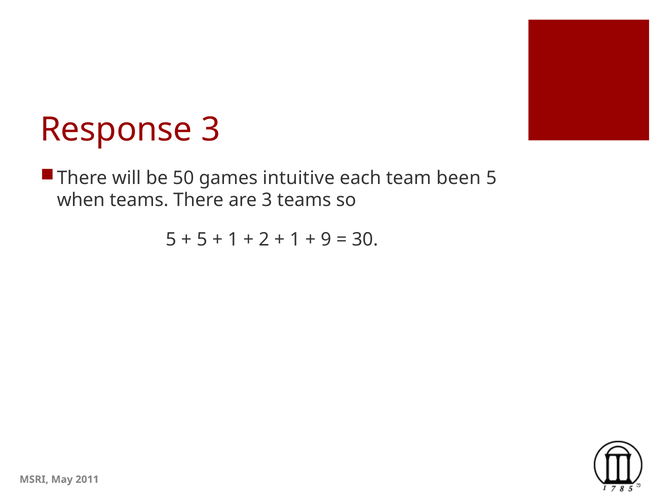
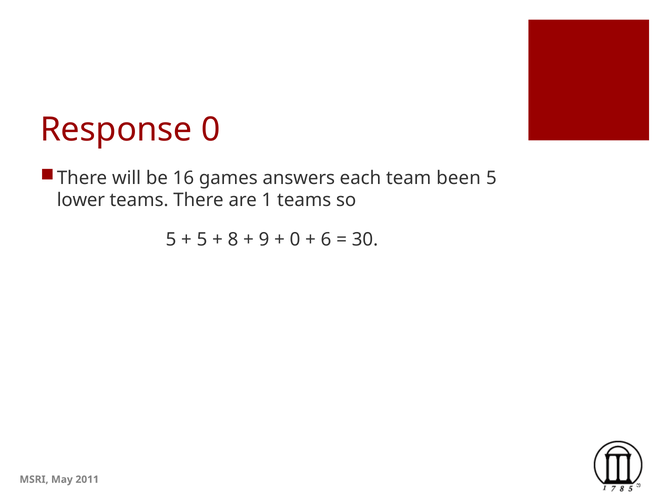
Response 3: 3 -> 0 (211, 130)
50: 50 -> 16 (183, 178)
intuitive: intuitive -> answers (299, 178)
when: when -> lower (81, 200)
are 3: 3 -> 1 (267, 200)
1: 1 -> 8 (233, 239)
2: 2 -> 9 (264, 239)
1: 1 -> 0 (295, 239)
9: 9 -> 6 (326, 239)
